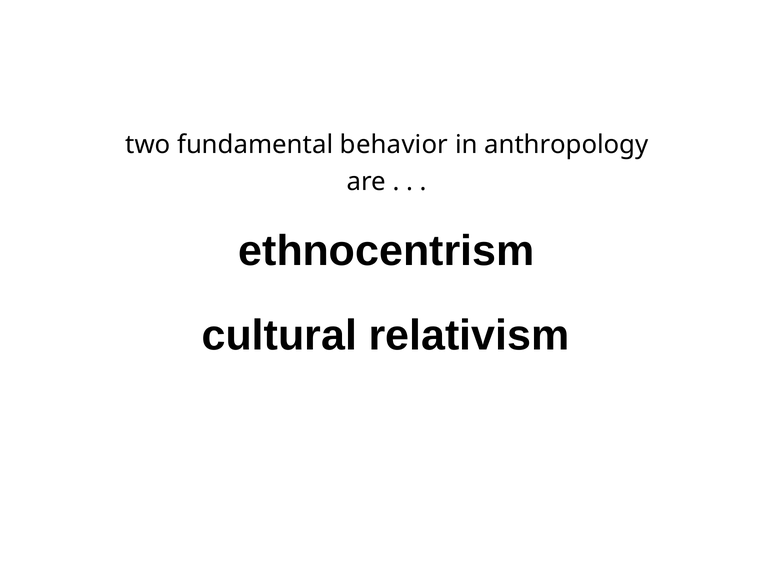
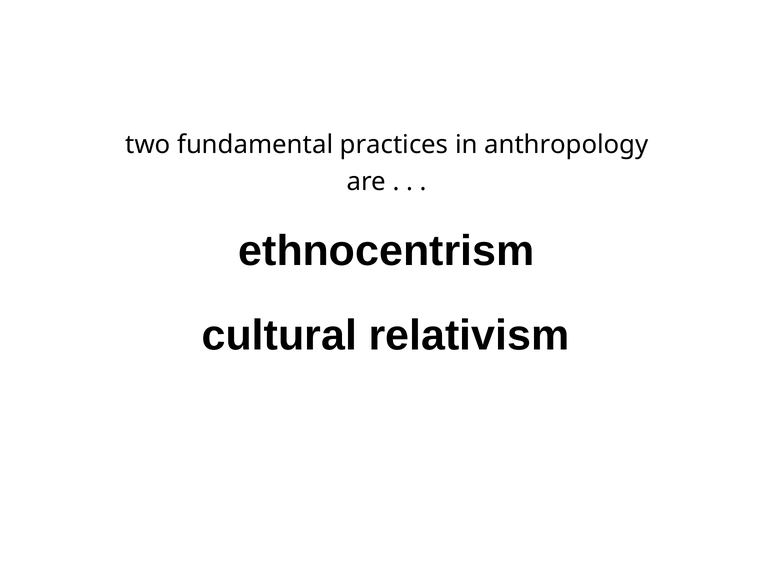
behavior: behavior -> practices (394, 144)
